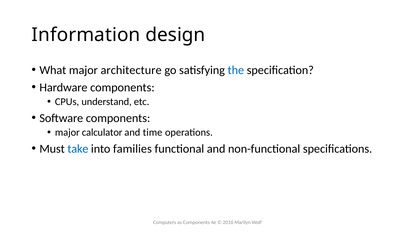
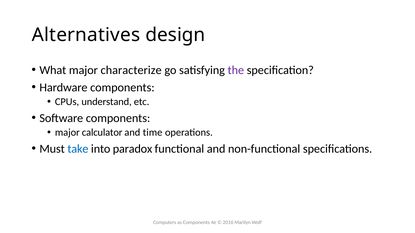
Information: Information -> Alternatives (86, 35)
architecture: architecture -> characterize (131, 70)
the colour: blue -> purple (236, 70)
families: families -> paradox (133, 149)
